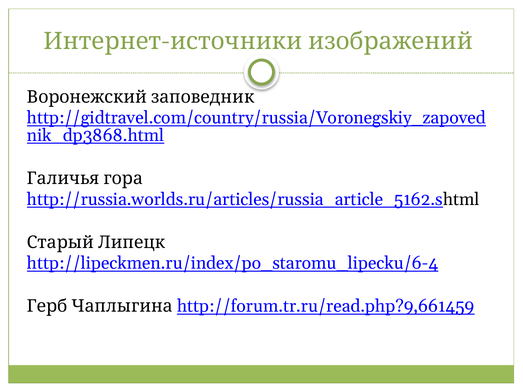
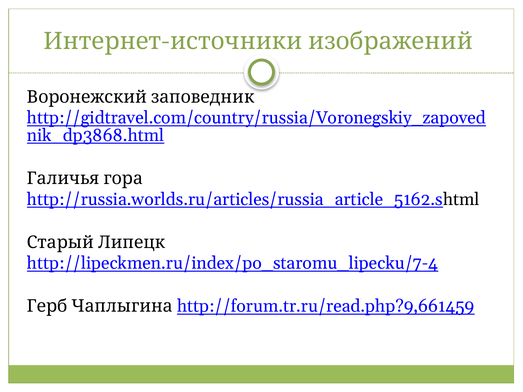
http://lipeckmen.ru/index/po_staromu_lipecku/6-4: http://lipeckmen.ru/index/po_staromu_lipecku/6-4 -> http://lipeckmen.ru/index/po_staromu_lipecku/7-4 (233, 263)
